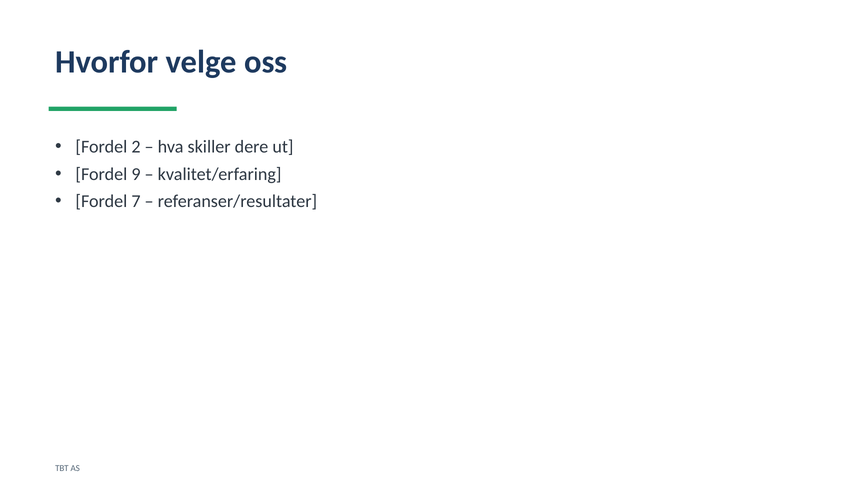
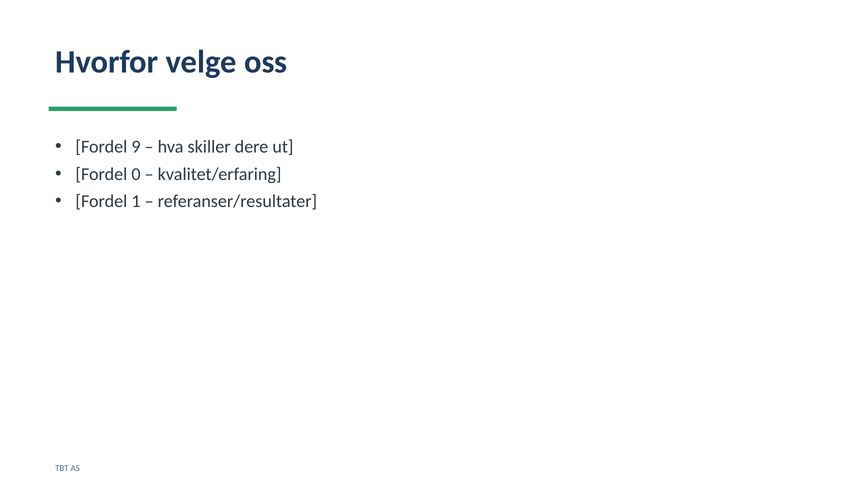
2: 2 -> 9 (136, 147)
9: 9 -> 0 (136, 174)
7: 7 -> 1 (136, 201)
